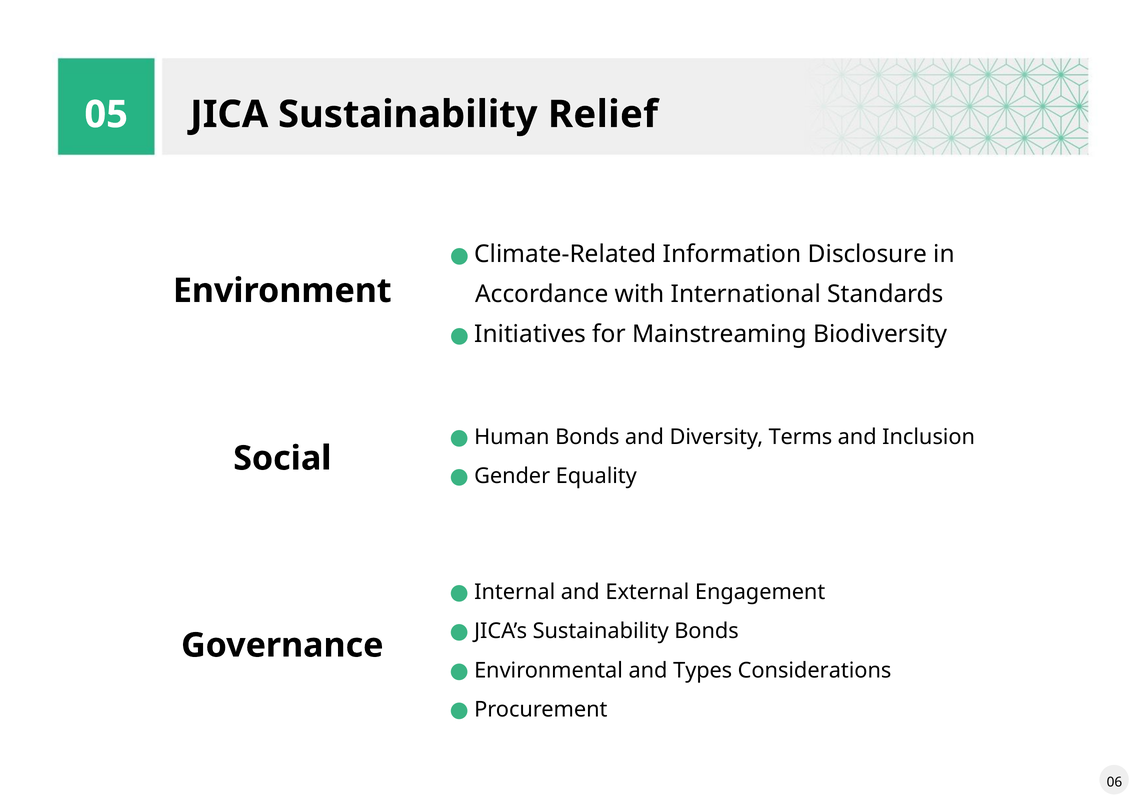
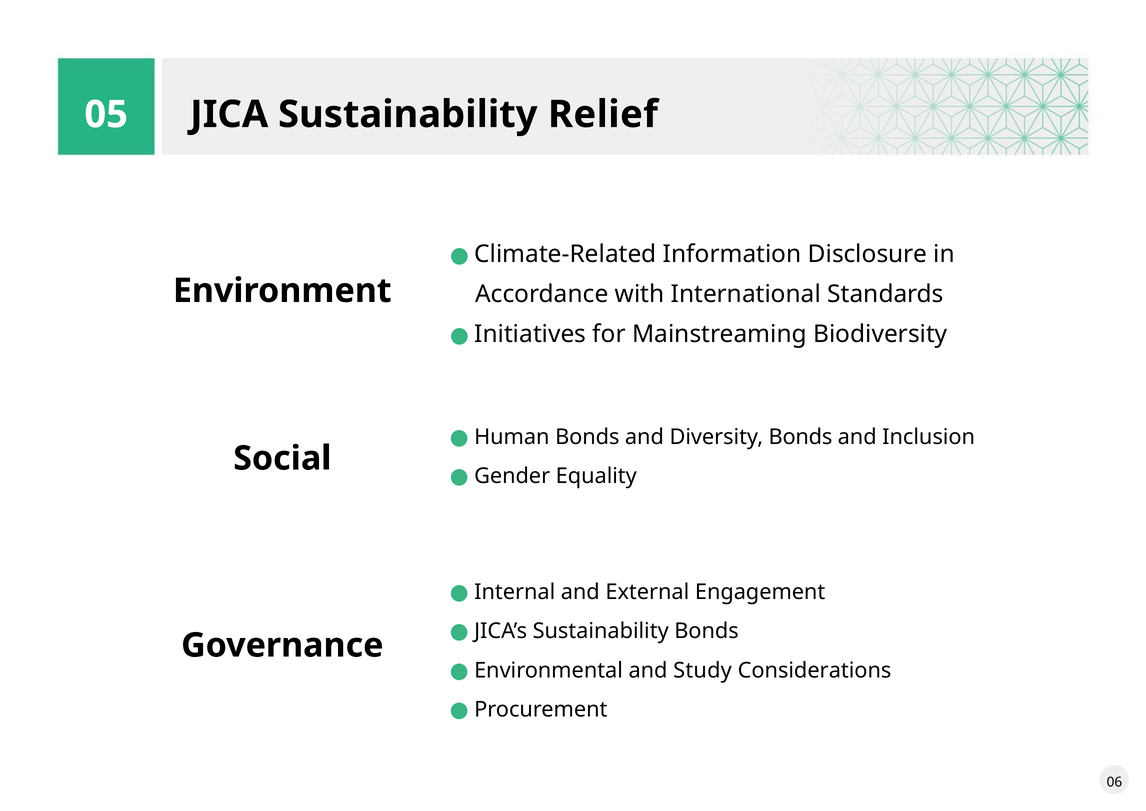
Diversity Terms: Terms -> Bonds (800, 437)
Types: Types -> Study (703, 670)
